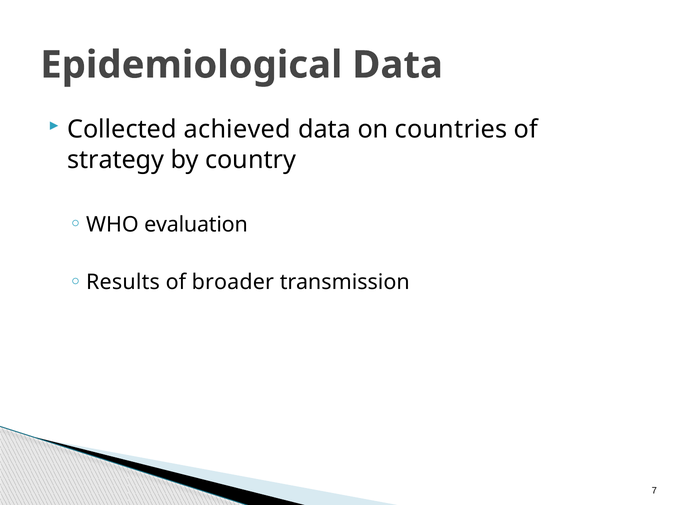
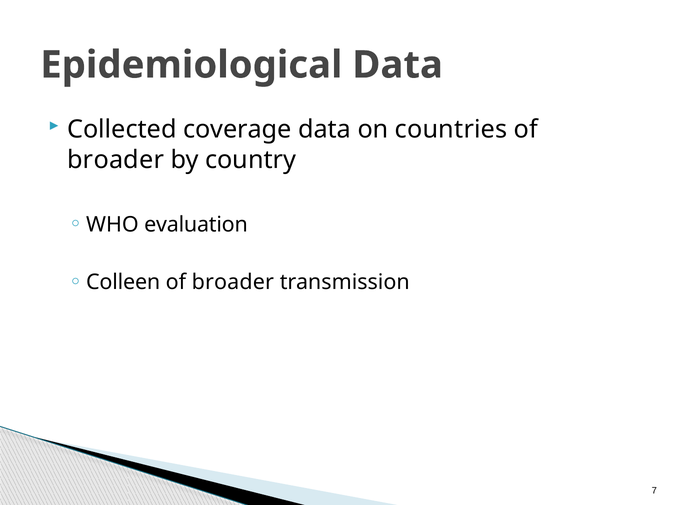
achieved: achieved -> coverage (237, 129)
strategy: strategy -> broader (116, 160)
Results: Results -> Colleen (123, 282)
